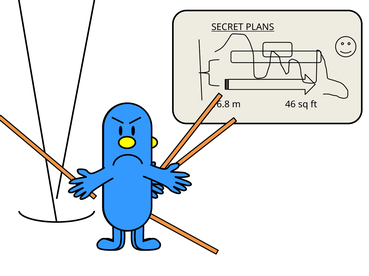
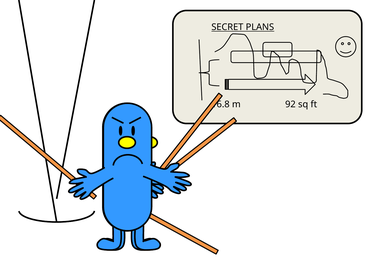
46: 46 -> 92 (290, 105)
